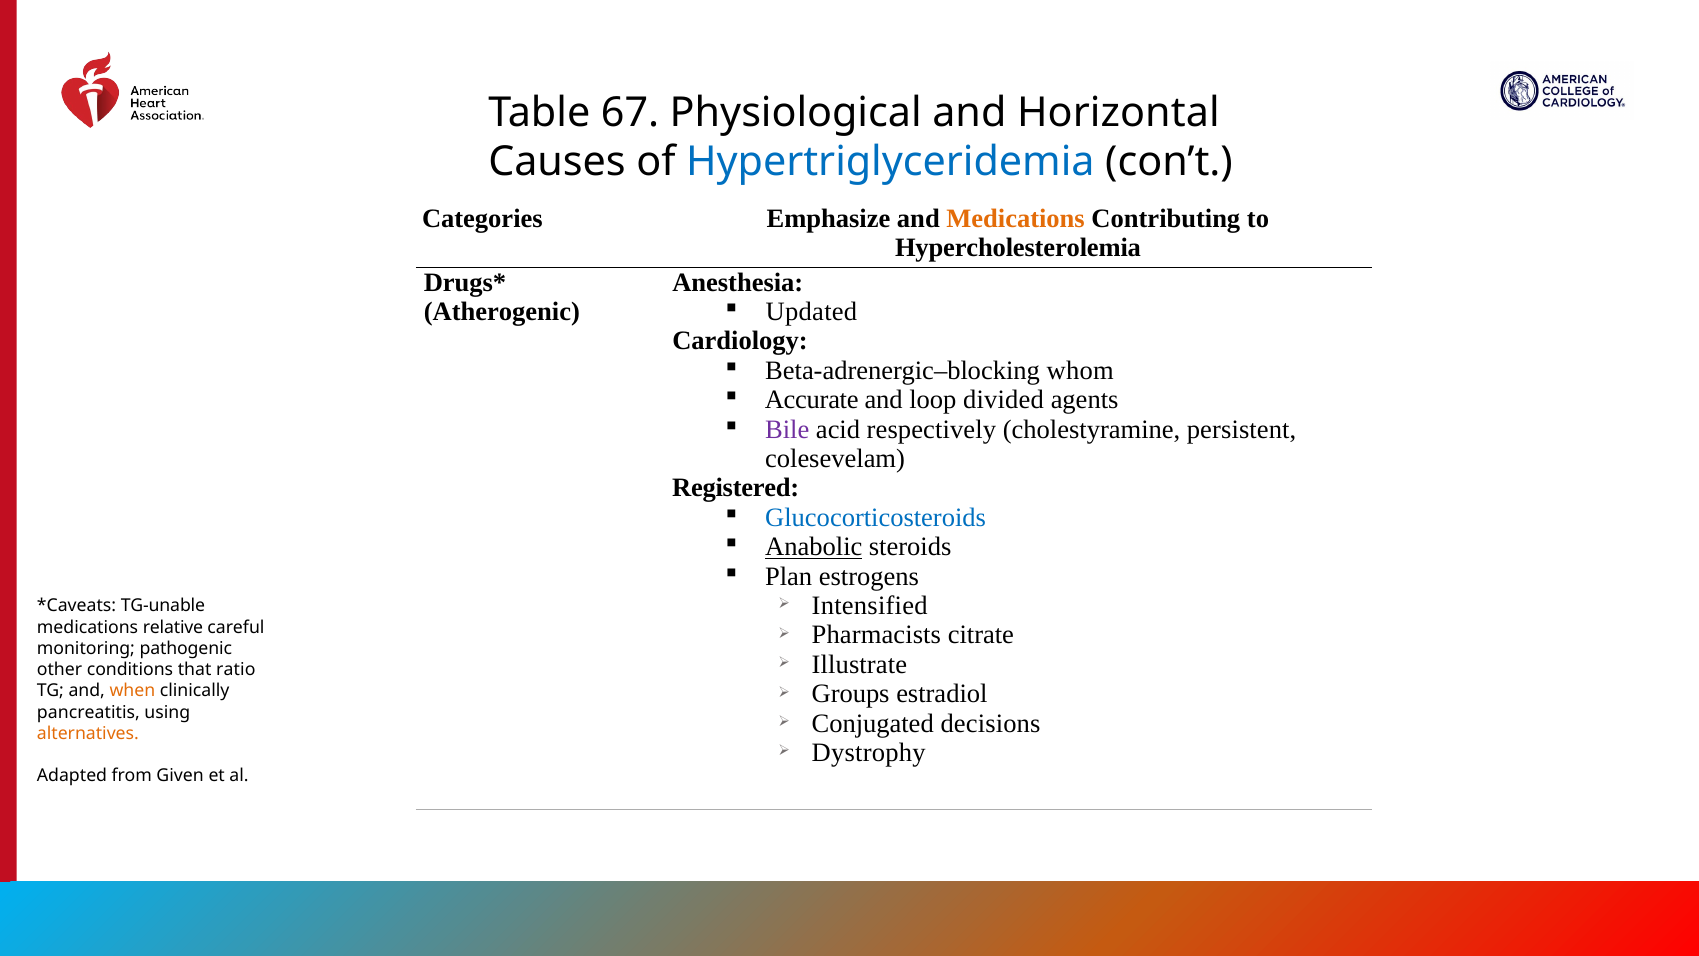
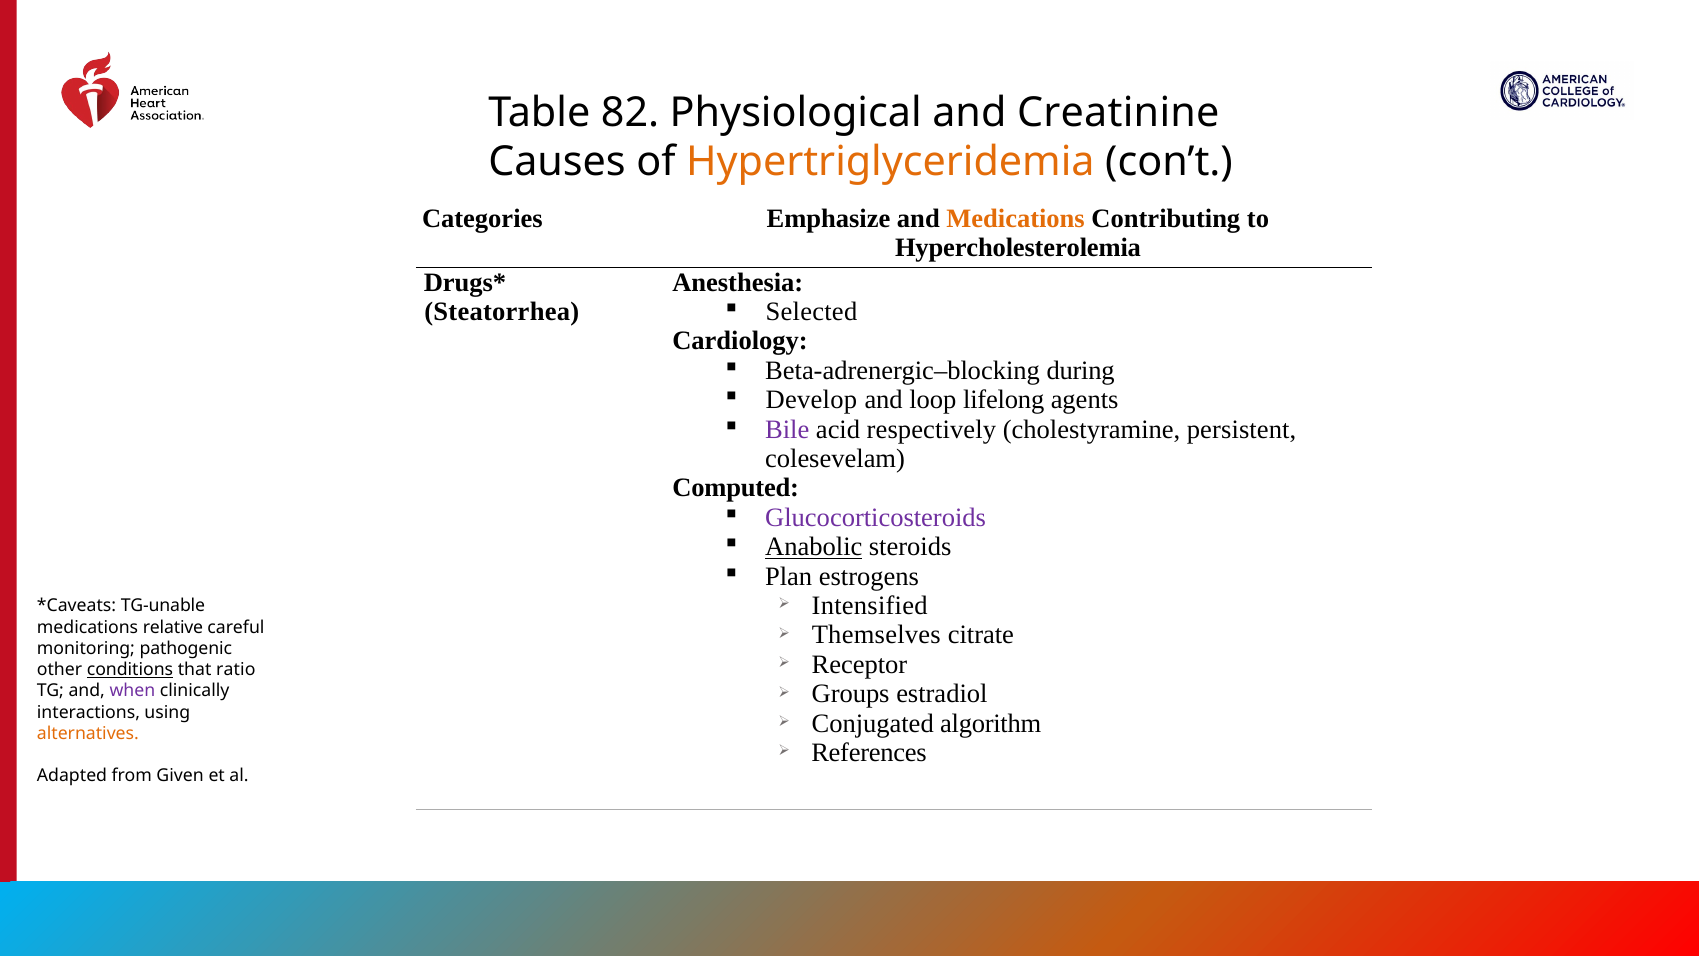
67: 67 -> 82 (630, 112)
Horizontal: Horizontal -> Creatinine (1118, 112)
Hypertriglyceridemia colour: blue -> orange (890, 162)
Updated: Updated -> Selected (811, 312)
Atherogenic: Atherogenic -> Steatorrhea (502, 312)
whom: whom -> during (1081, 370)
Accurate: Accurate -> Develop (811, 400)
divided: divided -> lifelong (1004, 400)
Registered: Registered -> Computed (736, 488)
Glucocorticosteroids colour: blue -> purple (876, 517)
Pharmacists: Pharmacists -> Themselves (876, 635)
Illustrate: Illustrate -> Receptor (859, 664)
conditions underline: none -> present (130, 669)
when colour: orange -> purple (132, 691)
pancreatitis: pancreatitis -> interactions (88, 712)
decisions: decisions -> algorithm (991, 723)
Dystrophy: Dystrophy -> References (869, 752)
